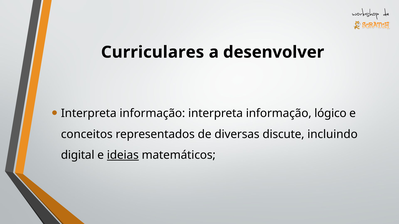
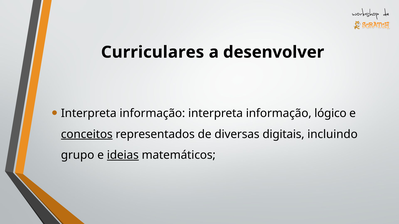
conceitos underline: none -> present (87, 134)
discute: discute -> digitais (283, 134)
digital: digital -> grupo (78, 155)
